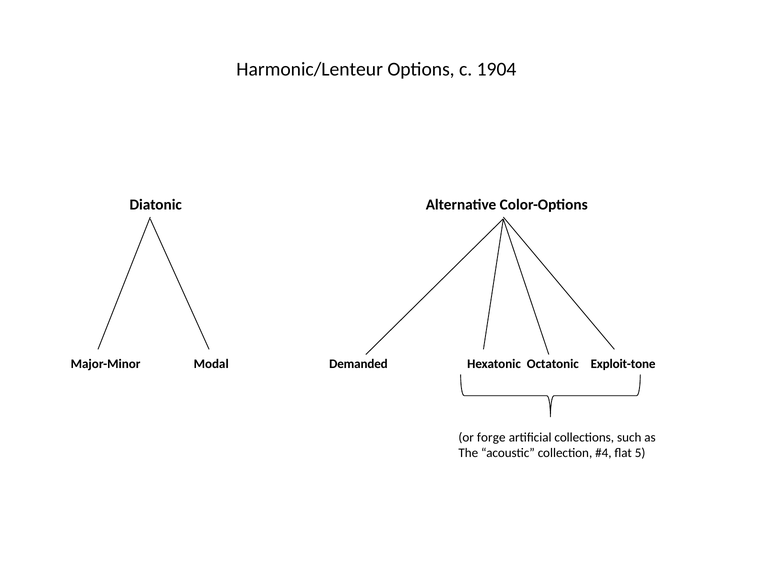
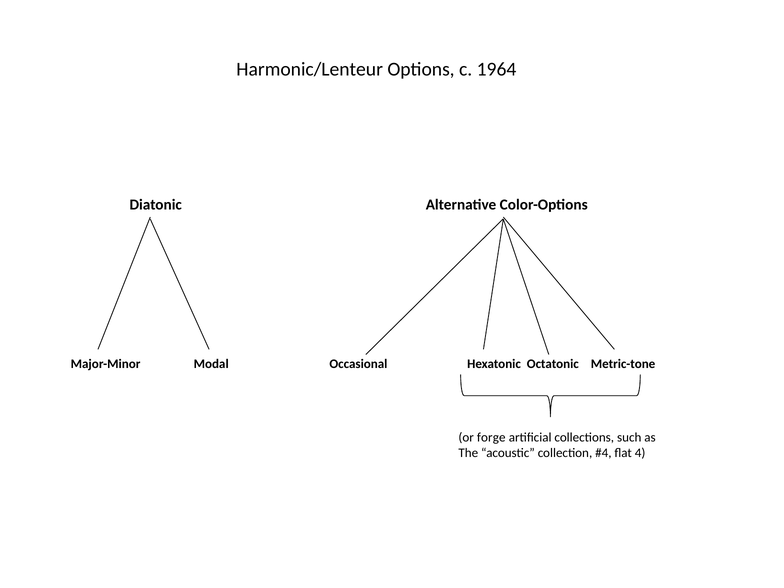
1904: 1904 -> 1964 (497, 69)
Demanded: Demanded -> Occasional (358, 364)
Exploit-tone: Exploit-tone -> Metric-tone (623, 364)
5: 5 -> 4 (640, 453)
